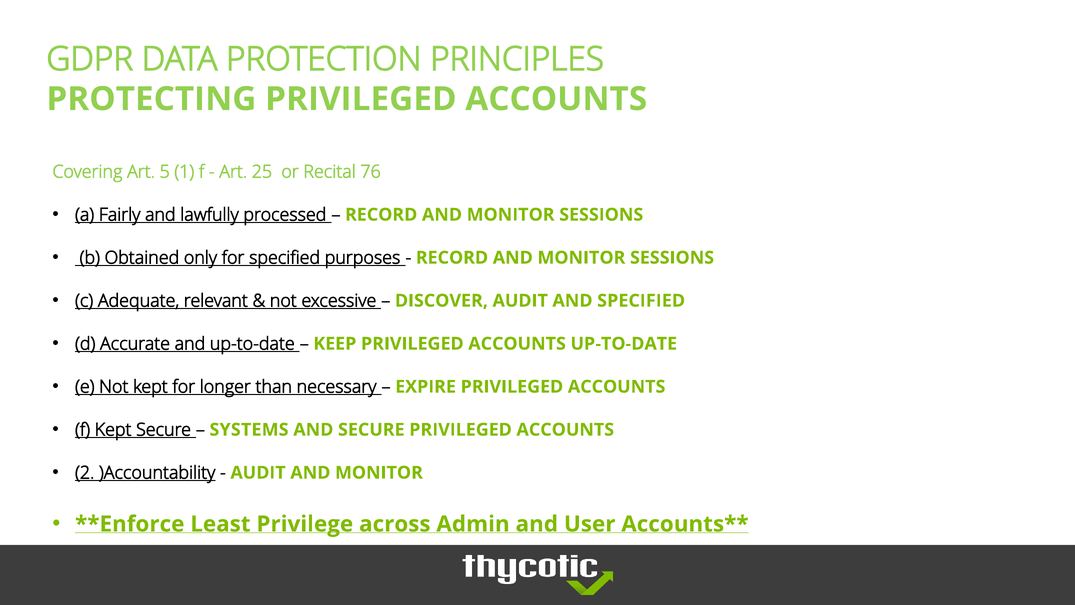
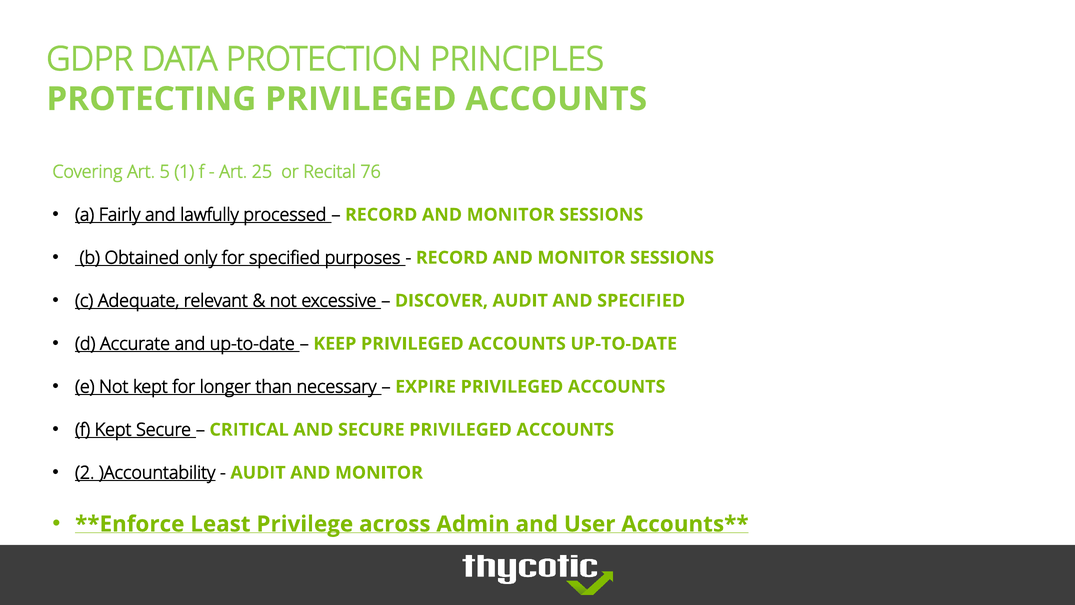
SYSTEMS: SYSTEMS -> CRITICAL (249, 430)
